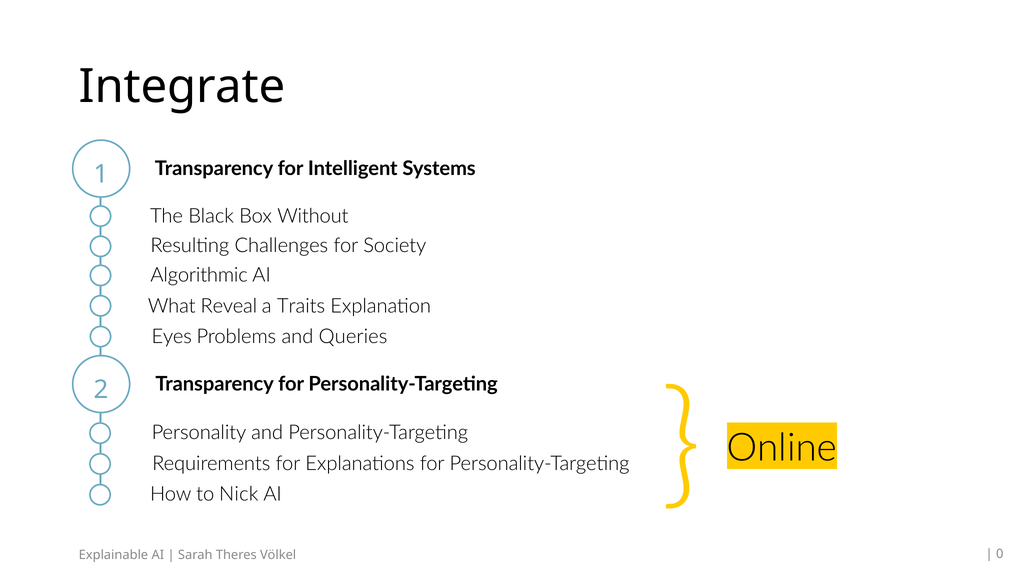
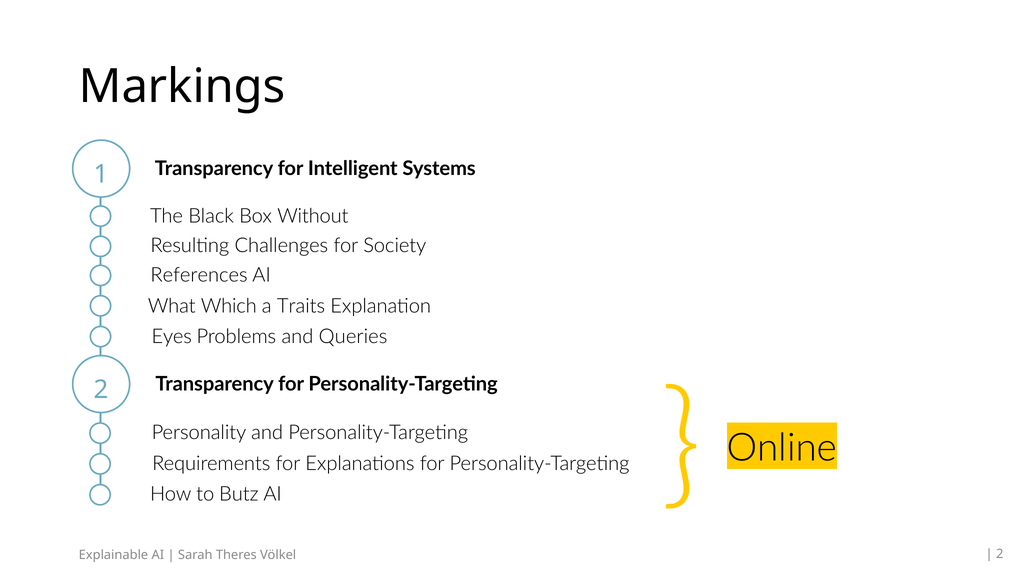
Integrate: Integrate -> Markings (182, 87)
Algorithmic: Algorithmic -> References (199, 275)
Reveal: Reveal -> Which (229, 306)
Nick: Nick -> Butz (239, 494)
0: 0 -> 2 (1000, 554)
